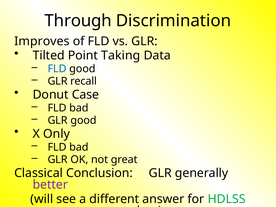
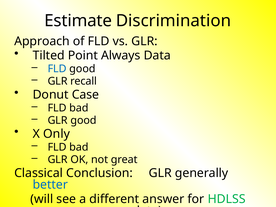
Through: Through -> Estimate (78, 21)
Improves: Improves -> Approach (42, 41)
Taking: Taking -> Always (121, 55)
better colour: purple -> blue (50, 185)
